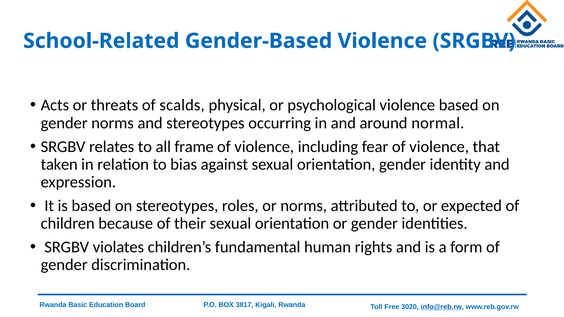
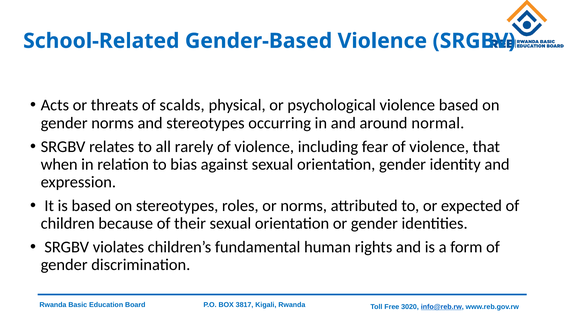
frame: frame -> rarely (194, 147)
taken: taken -> when (59, 164)
